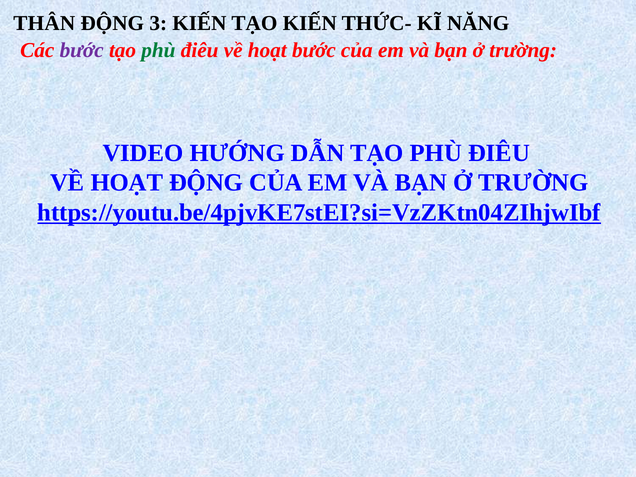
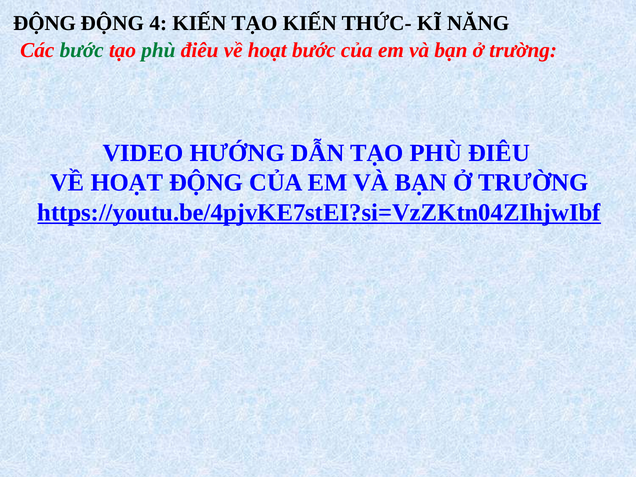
THÂN: THÂN -> ĐỘNG (45, 23)
3: 3 -> 4 (158, 23)
bước colour: purple -> green (82, 50)
